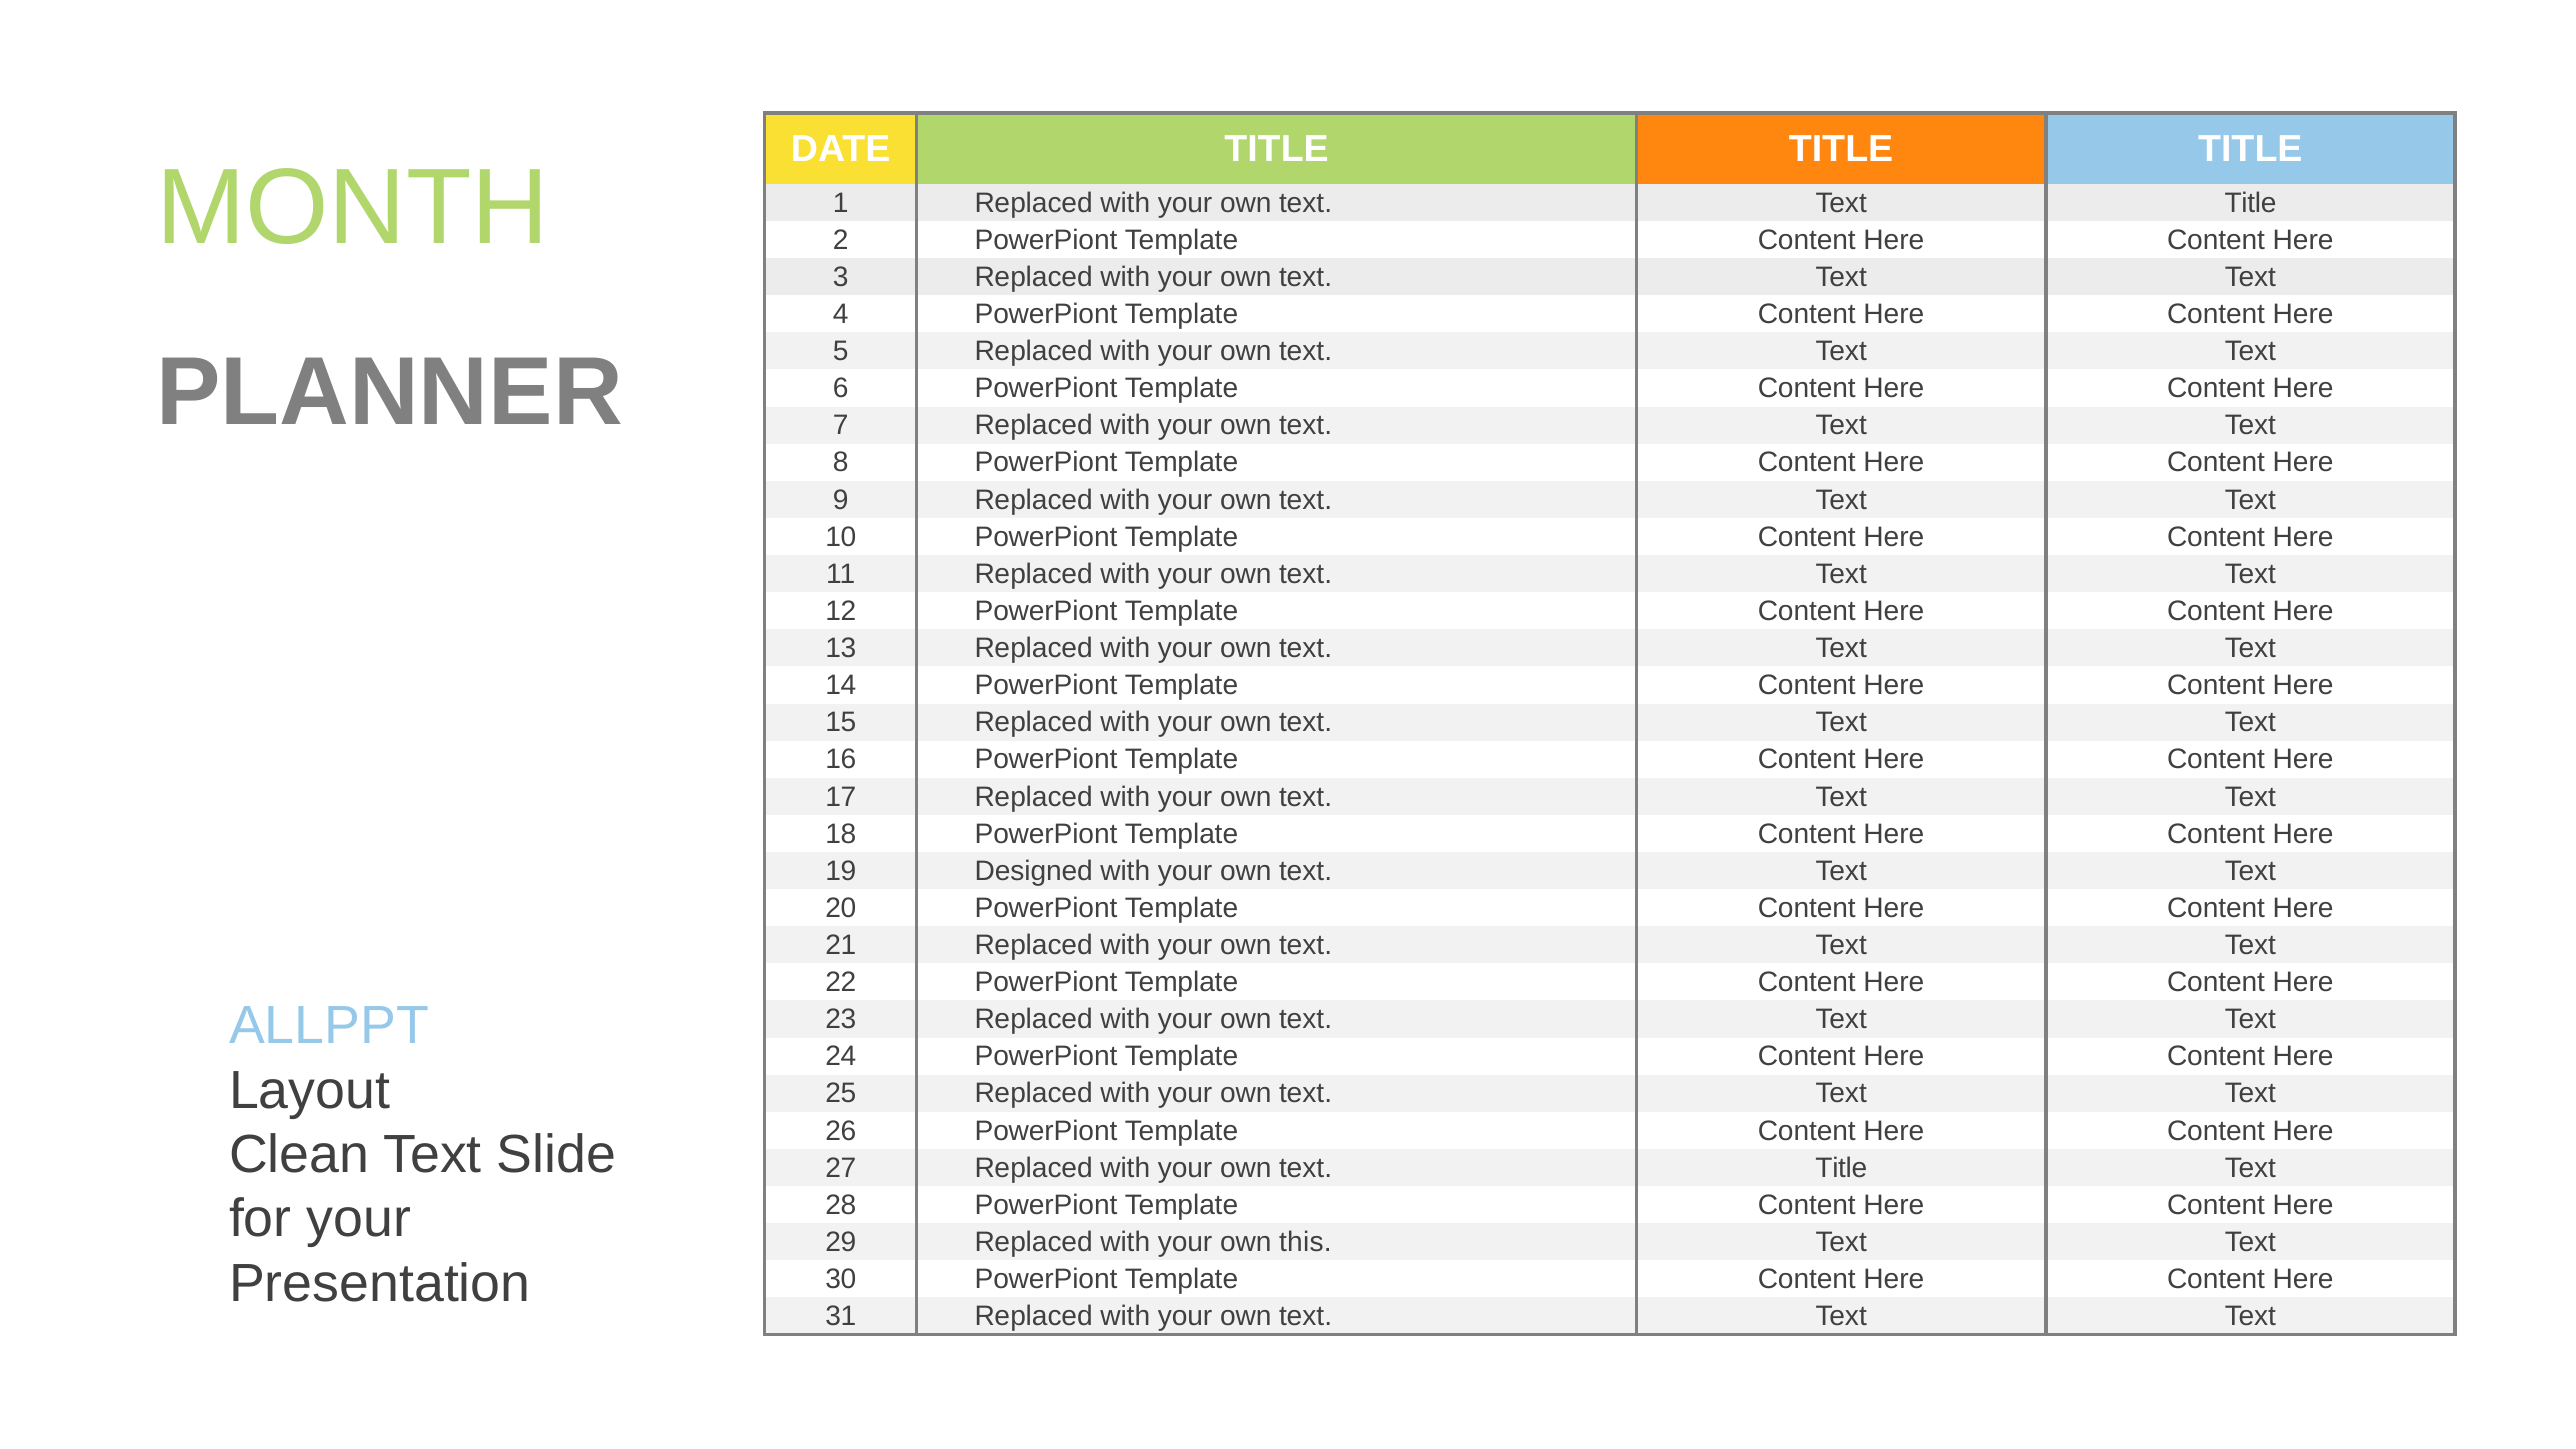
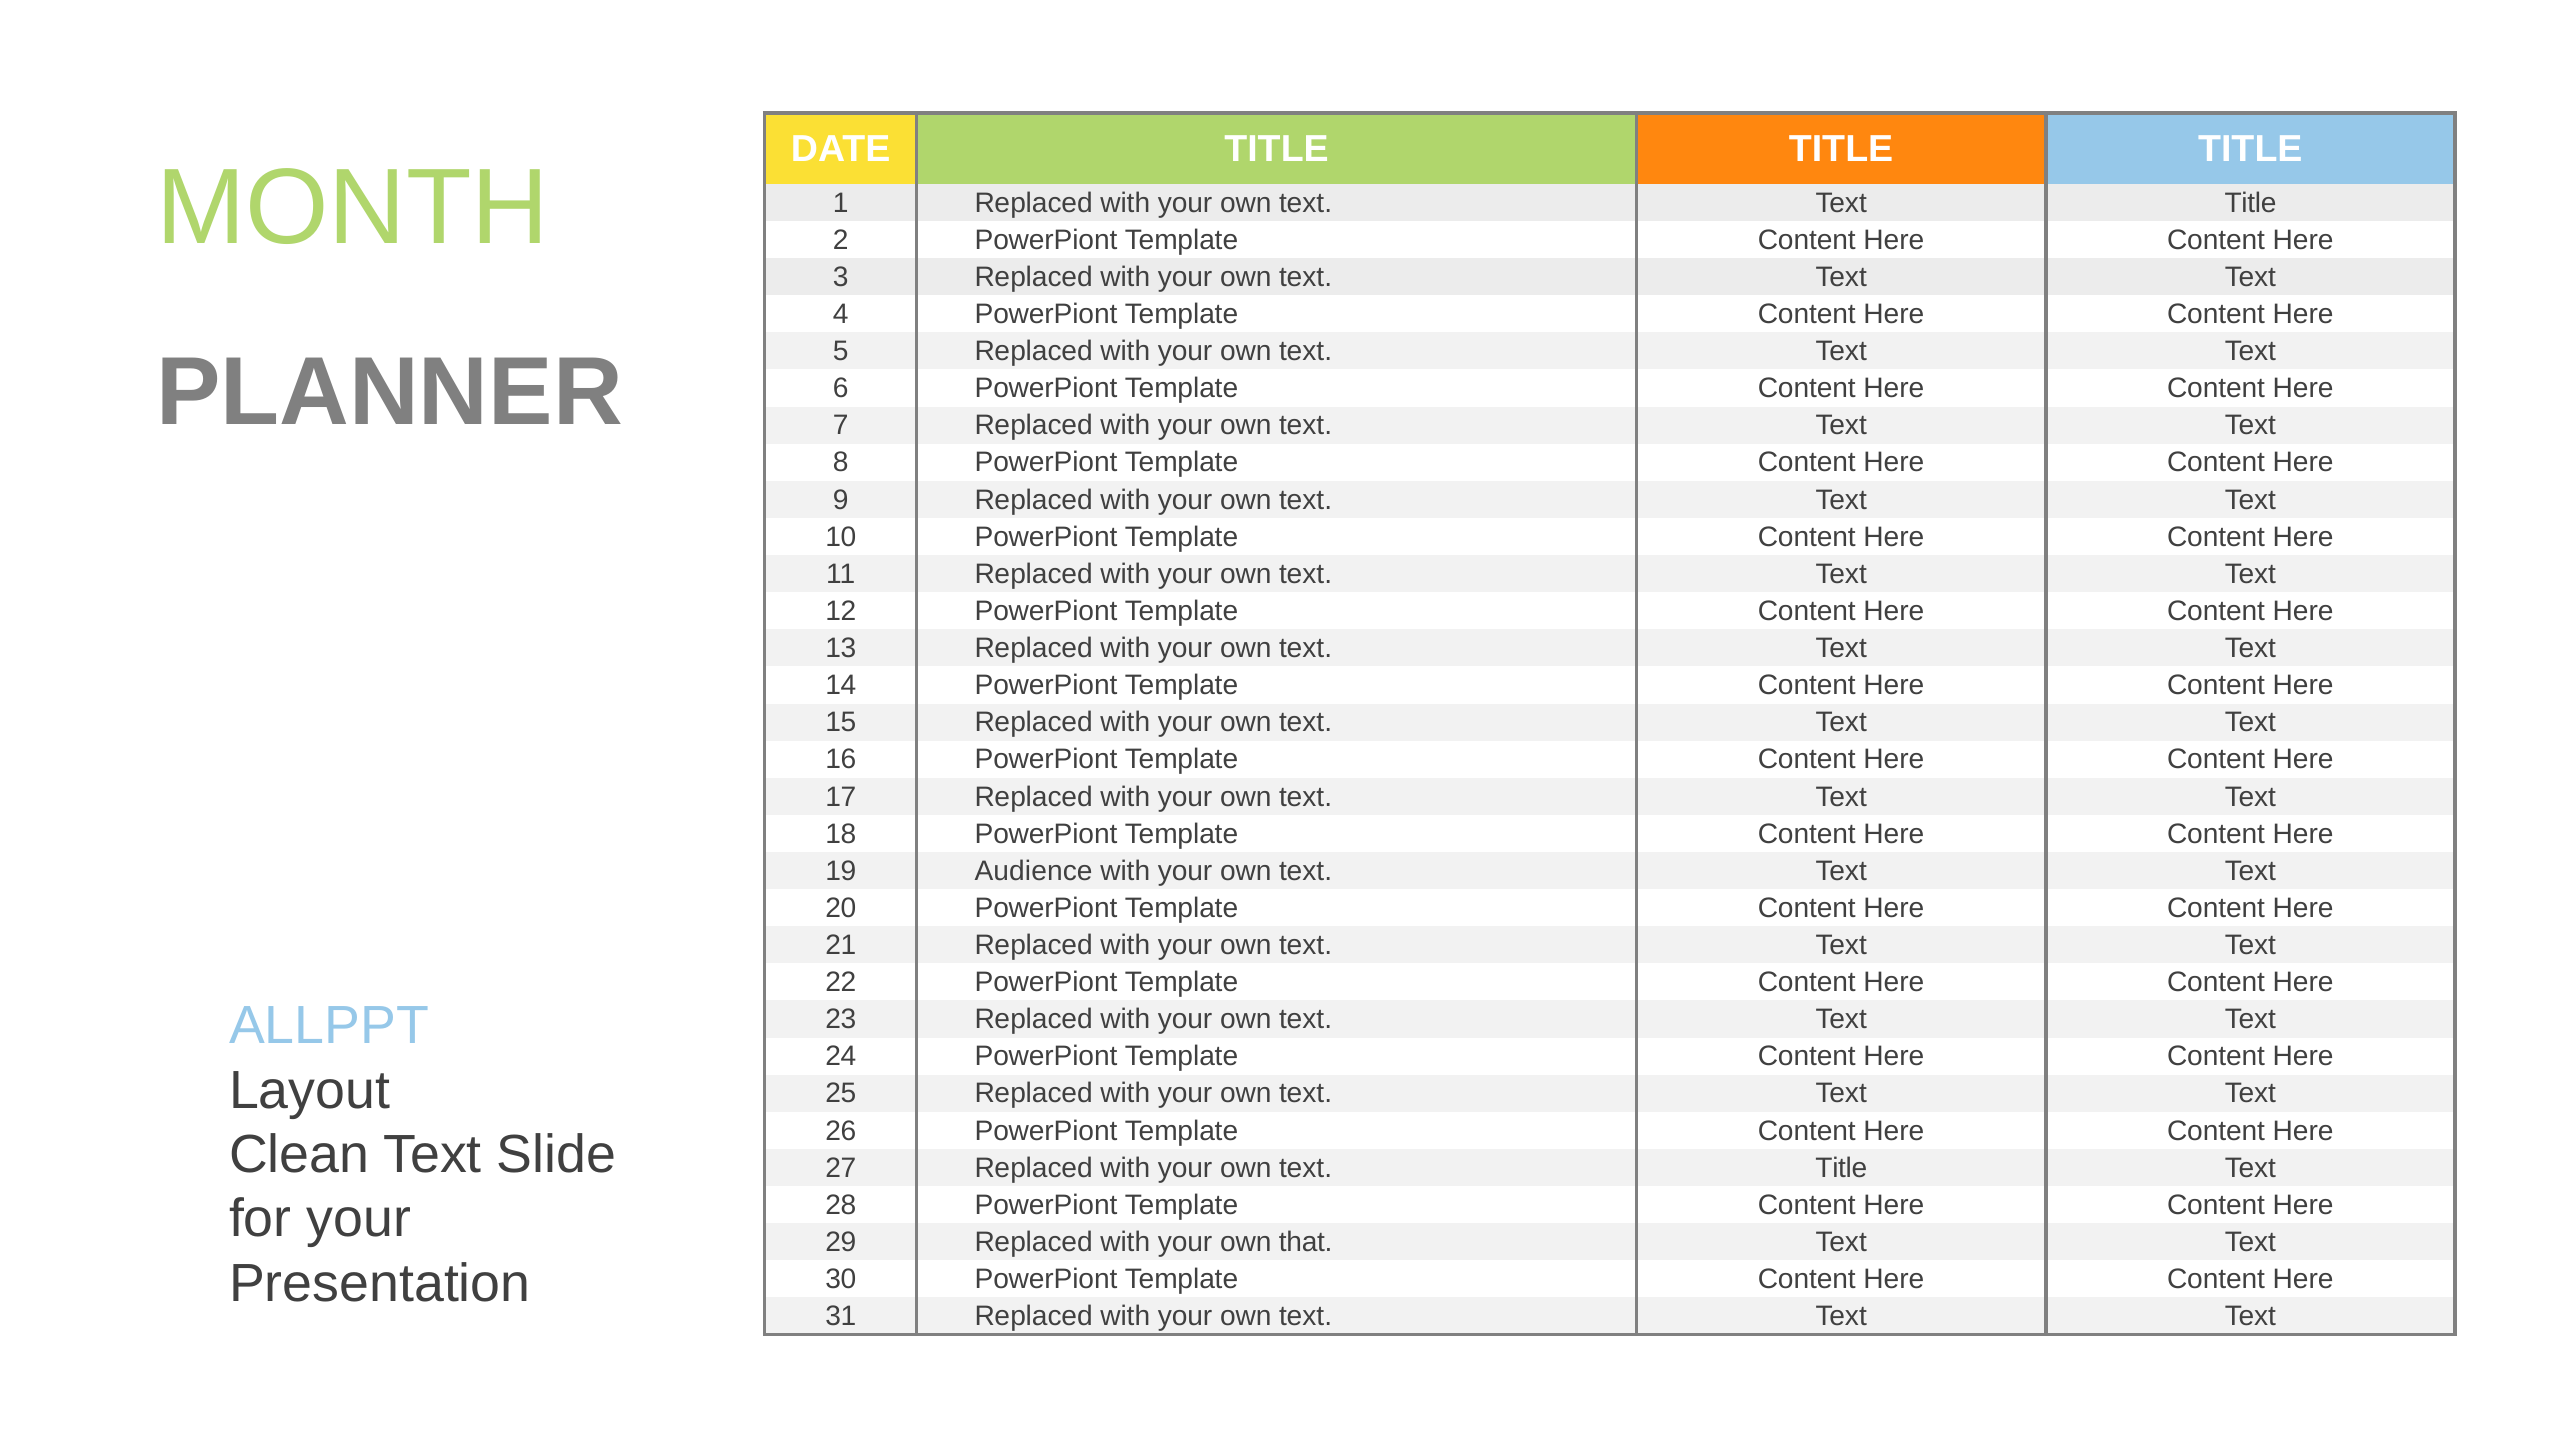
Designed: Designed -> Audience (1034, 871)
this: this -> that (1306, 1242)
